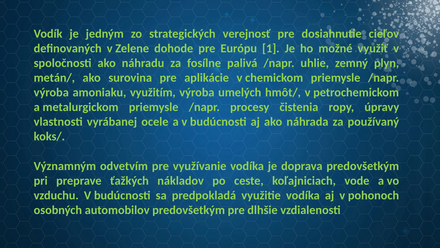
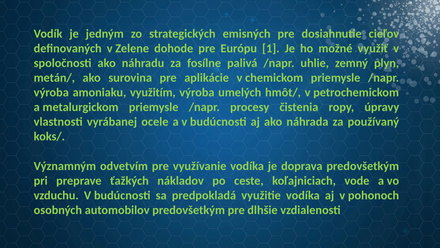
verejnosť: verejnosť -> emisných (247, 34)
